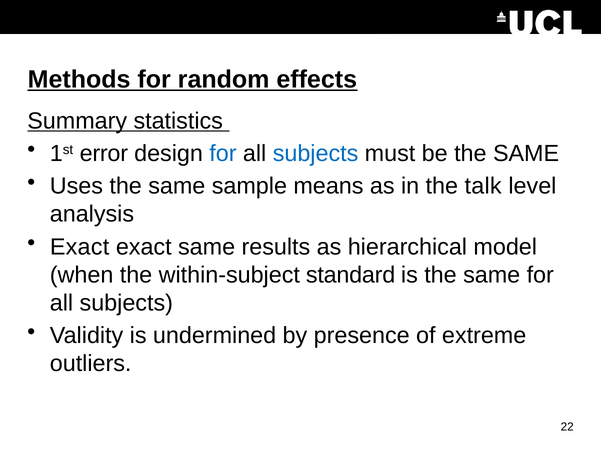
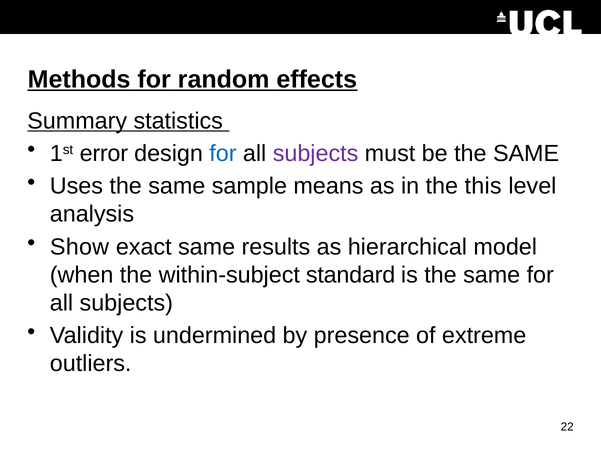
subjects colour: blue -> purple (316, 154)
talk: talk -> this (483, 187)
Exact: Exact -> Show (80, 247)
